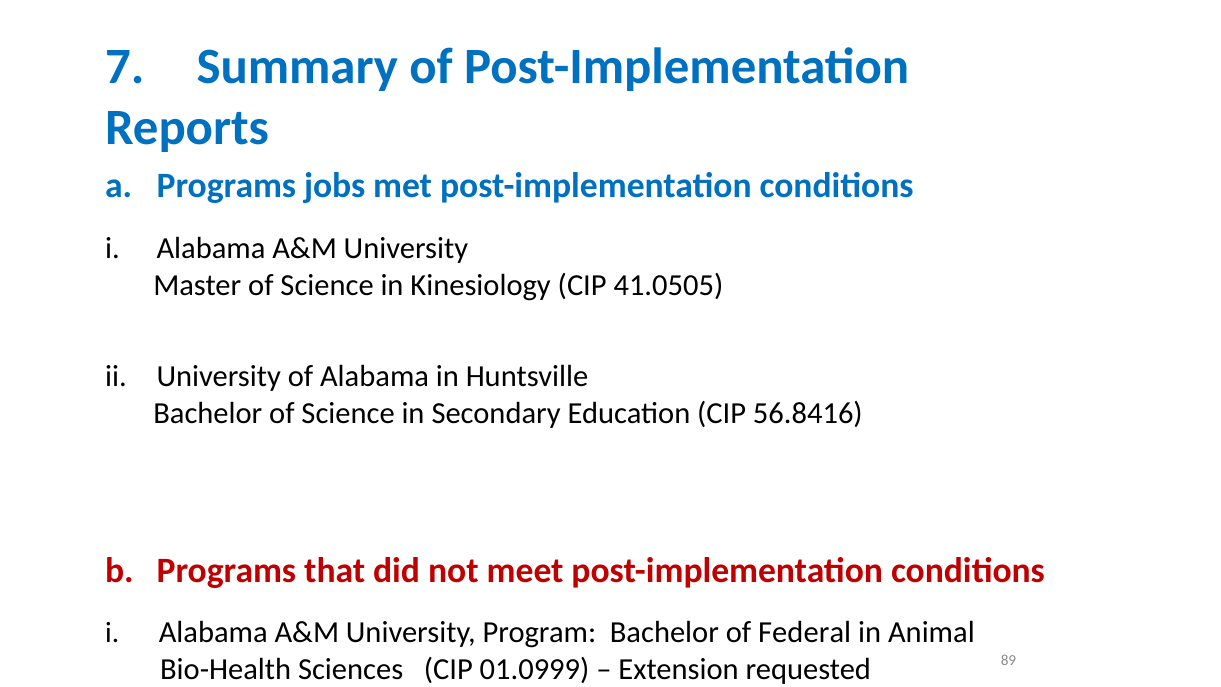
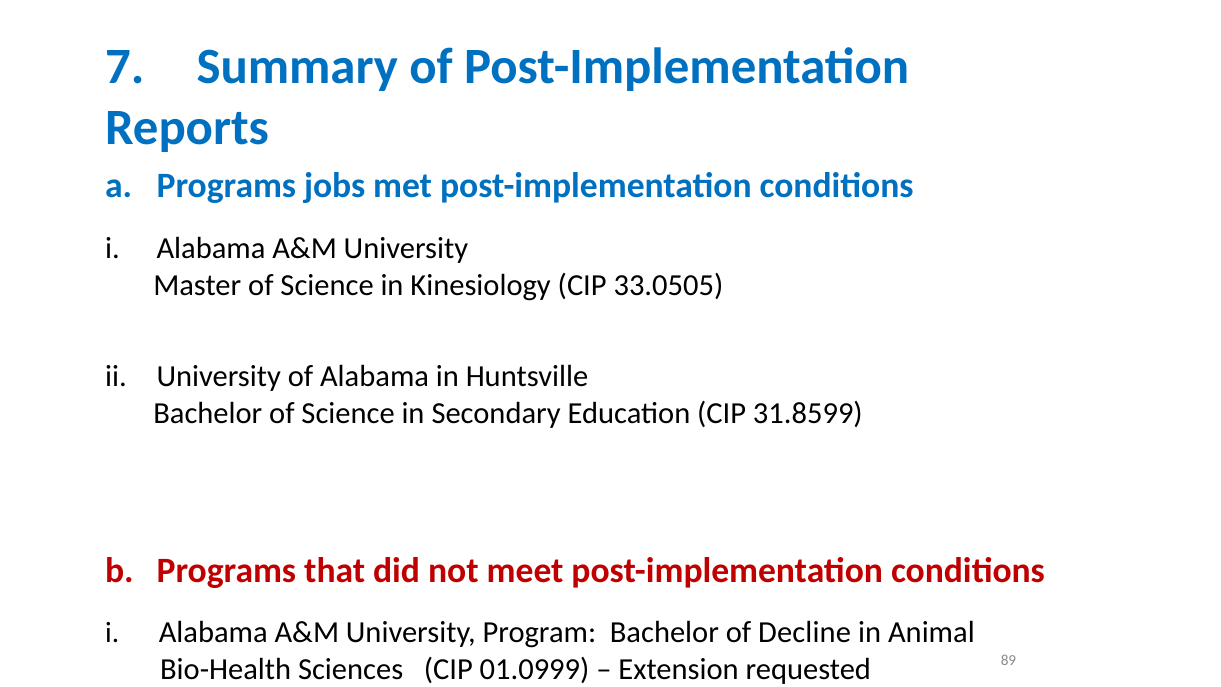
41.0505: 41.0505 -> 33.0505 (668, 285)
56.8416: 56.8416 -> 31.8599 (808, 413)
Federal: Federal -> Decline (805, 632)
